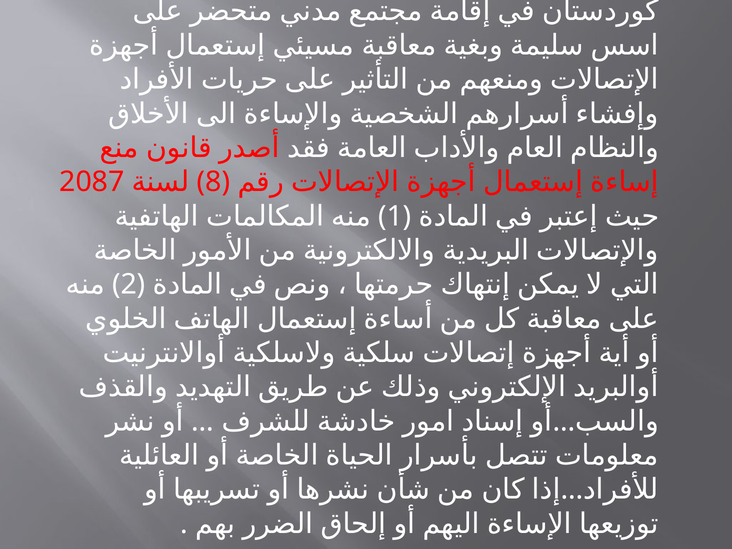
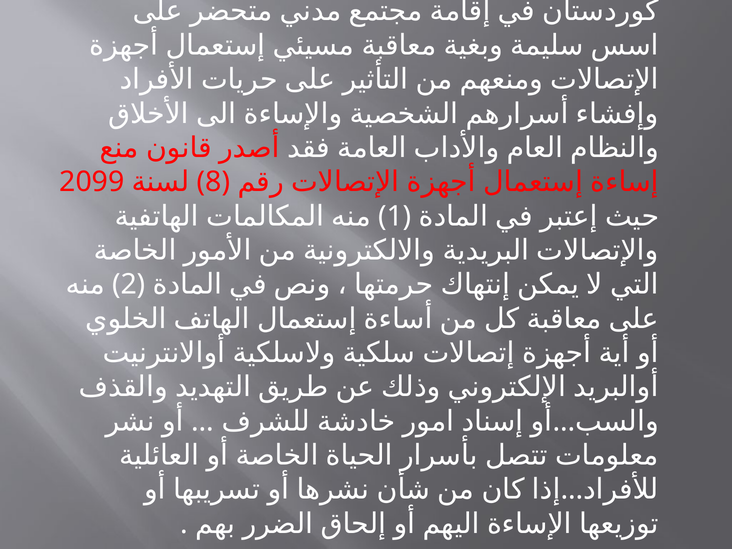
2087: 2087 -> 2099 (92, 182)
